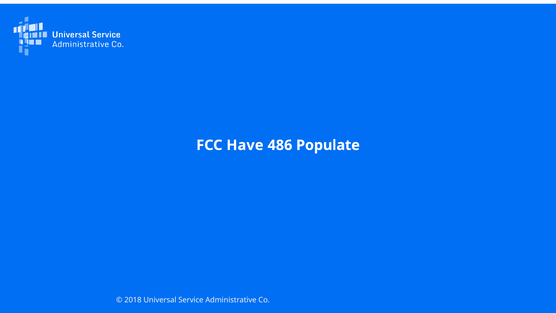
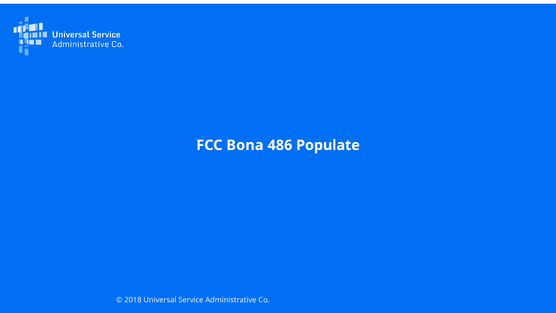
Have: Have -> Bona (245, 145)
